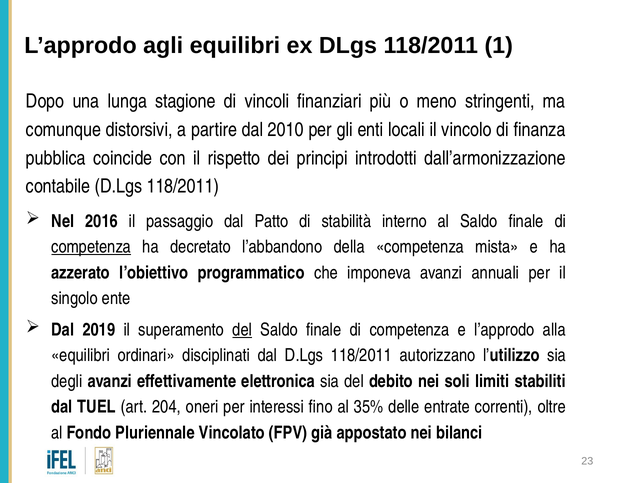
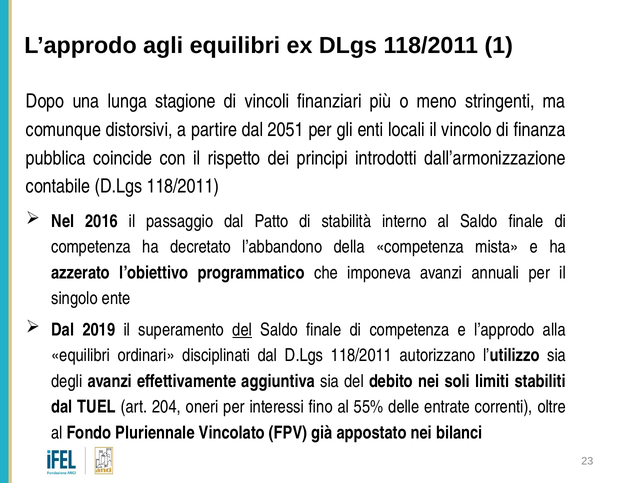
2010: 2010 -> 2051 (286, 130)
competenza underline: present -> none (91, 247)
elettronica: elettronica -> aggiuntiva (278, 381)
35%: 35% -> 55% (369, 407)
